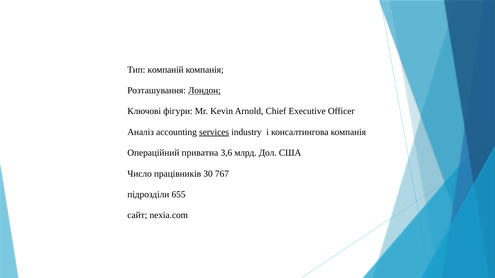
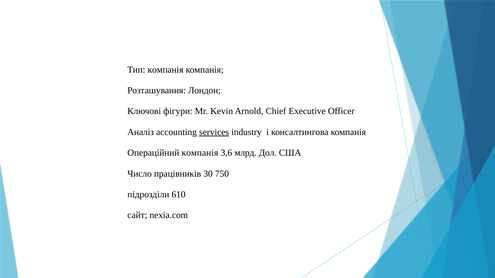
Тип компаній: компаній -> компанія (166, 70)
Лондон underline: present -> none (204, 91)
Операційний приватна: приватна -> компанія (200, 153)
767: 767 -> 750 (222, 174)
655: 655 -> 610 (179, 195)
